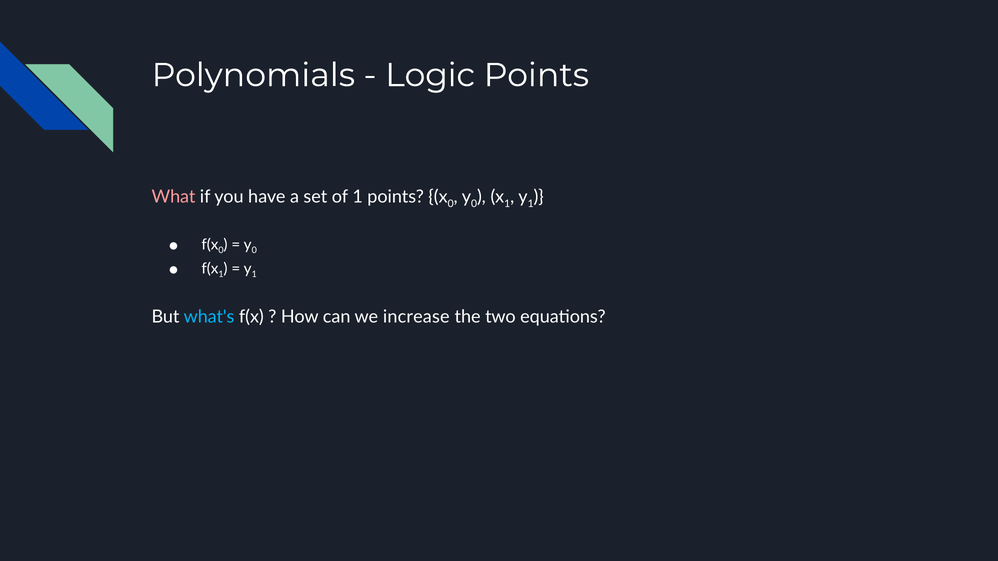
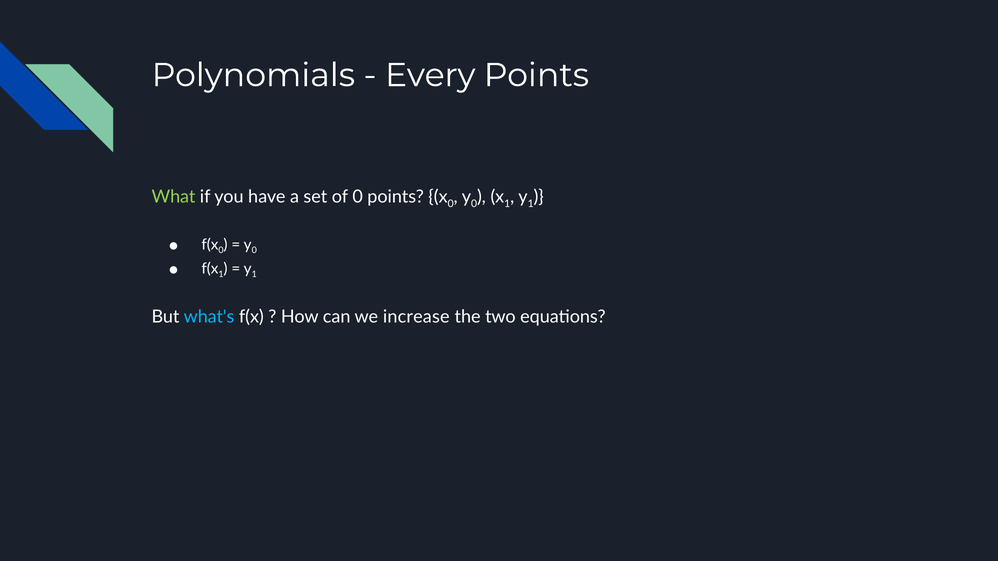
Logic: Logic -> Every (430, 75)
What colour: pink -> light green (174, 197)
of 1: 1 -> 0 (358, 197)
